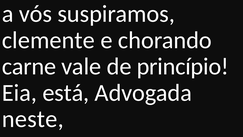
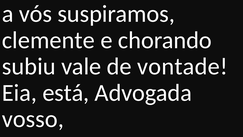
carne: carne -> subiu (29, 66)
princípio: princípio -> vontade (183, 66)
neste: neste -> vosso (33, 119)
